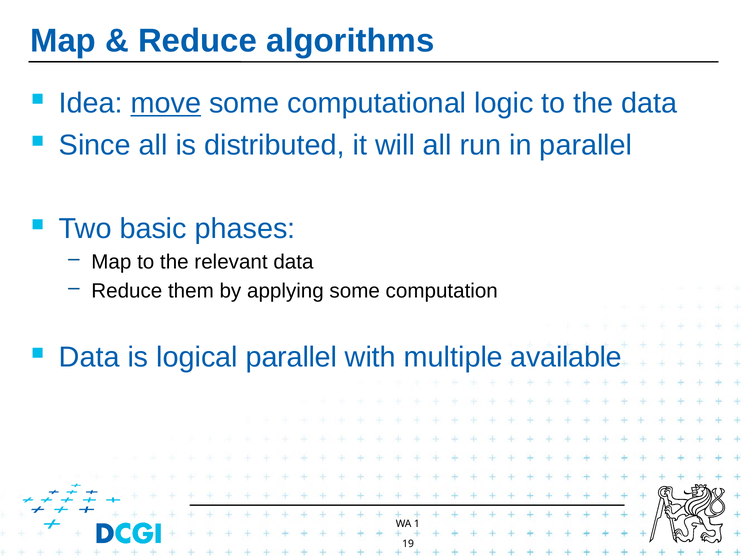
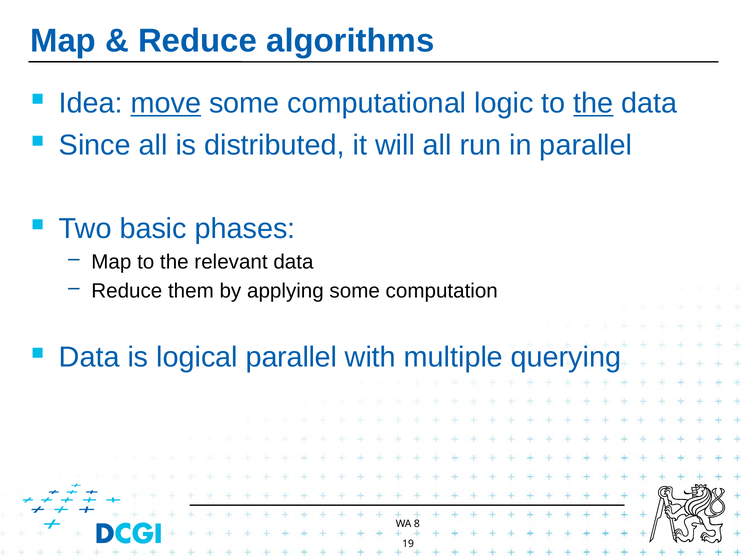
the underline: none -> present (593, 103)
available: available -> querying (566, 357)
1: 1 -> 8 (417, 523)
